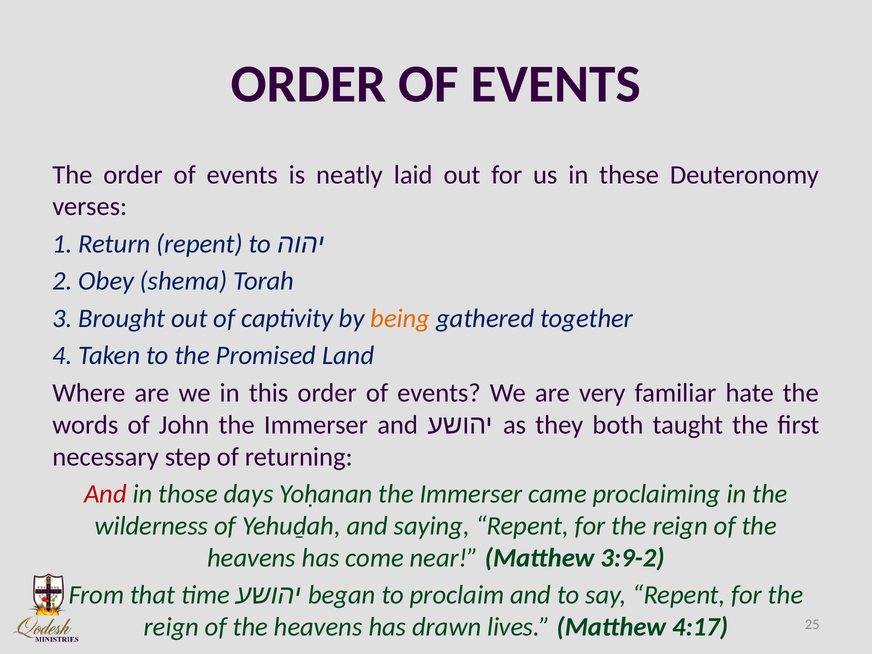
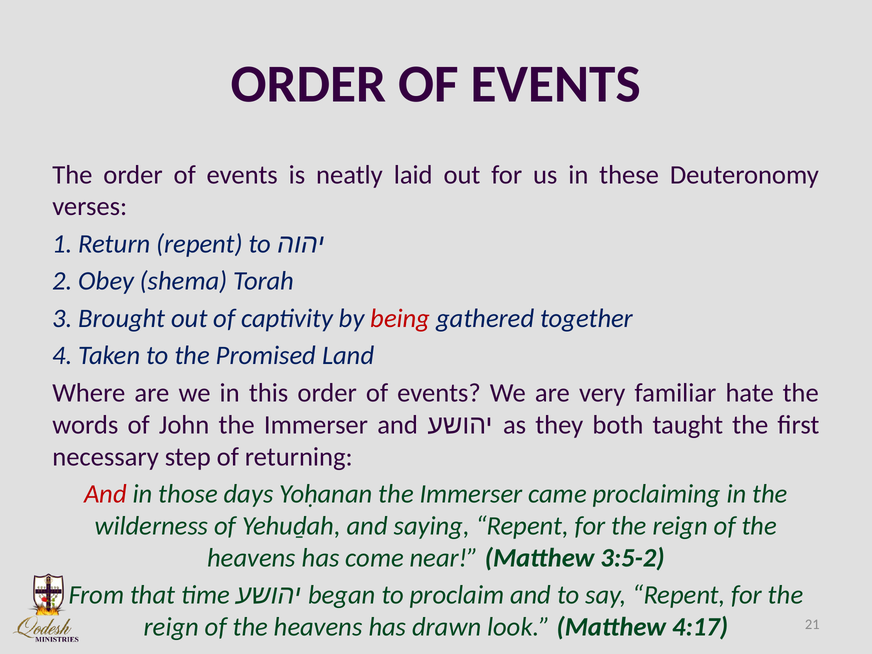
being colour: orange -> red (400, 318)
3:9-2: 3:9-2 -> 3:5-2 (632, 558)
lives: lives -> look (519, 627)
25: 25 -> 21 (812, 624)
